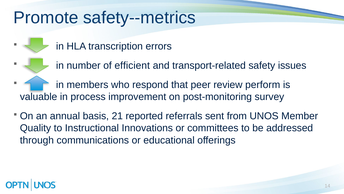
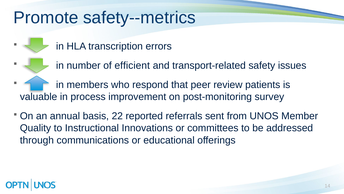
perform: perform -> patients (263, 85)
21: 21 -> 22 (117, 116)
